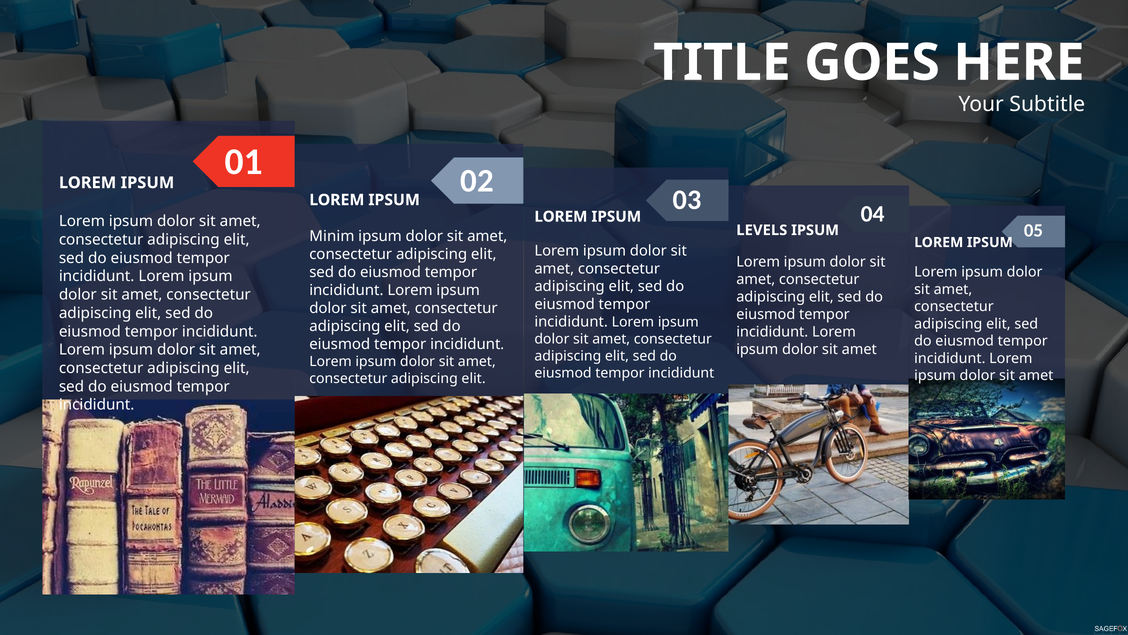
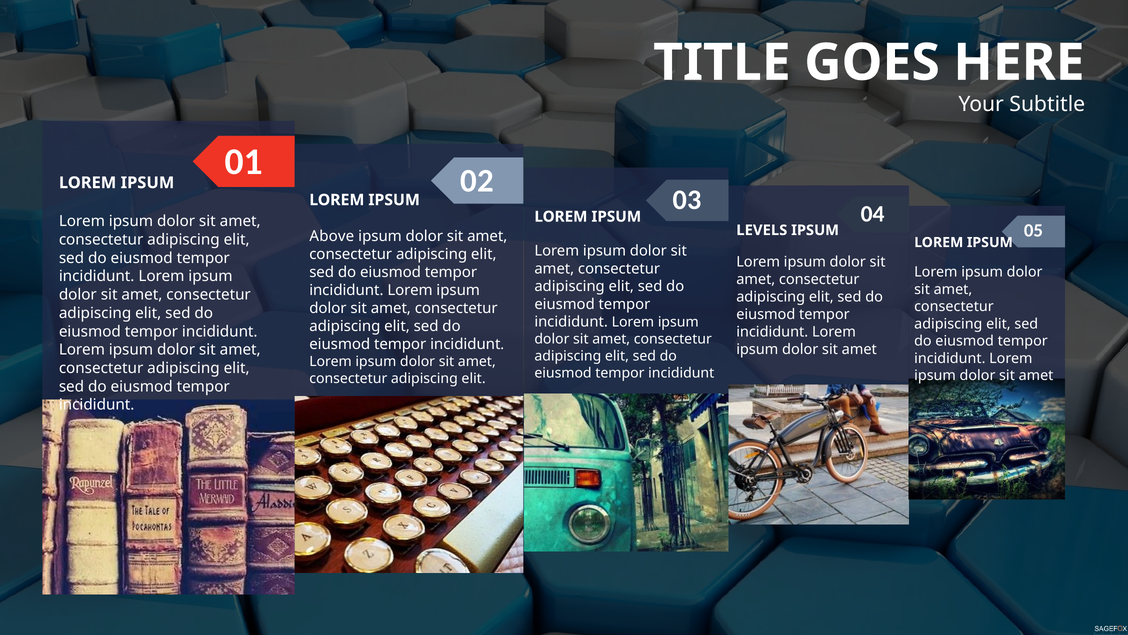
Minim: Minim -> Above (332, 236)
